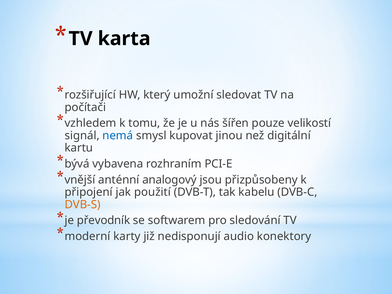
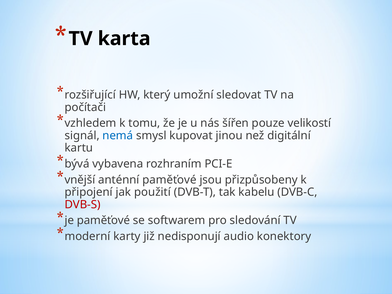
anténní analogový: analogový -> paměťové (169, 180)
DVB-S colour: orange -> red (83, 204)
je převodník: převodník -> paměťové (104, 220)
